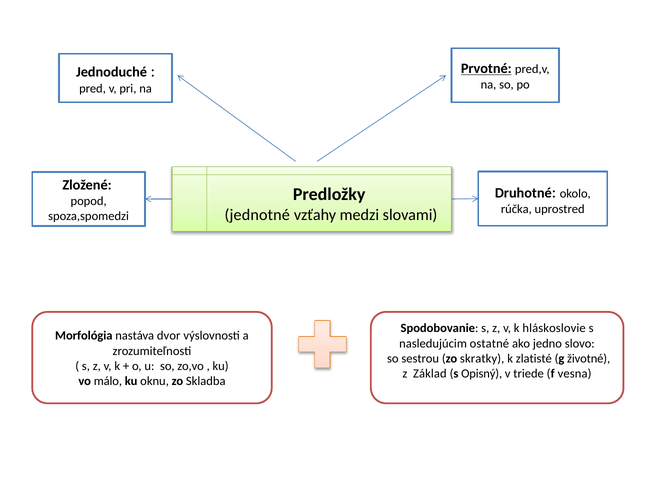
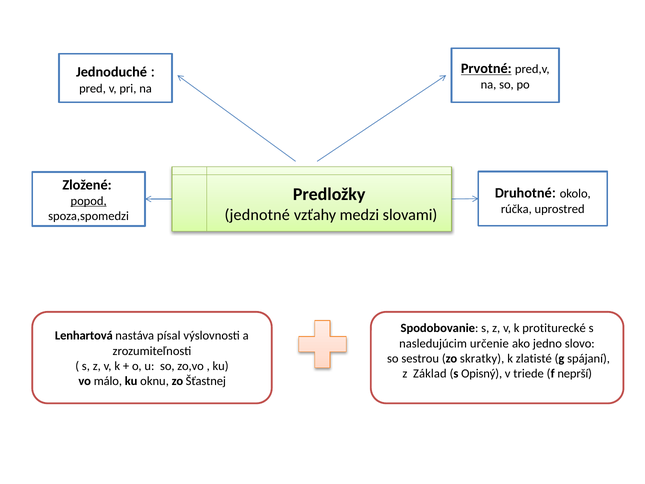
popod underline: none -> present (89, 201)
hláskoslovie: hláskoslovie -> protiturecké (554, 328)
Morfológia: Morfológia -> Lenhartová (84, 336)
dvor: dvor -> písal (169, 336)
ostatné: ostatné -> určenie (489, 343)
životné: životné -> spájaní (589, 358)
vesna: vesna -> neprší (575, 373)
Skladba: Skladba -> Šťastnej (206, 381)
